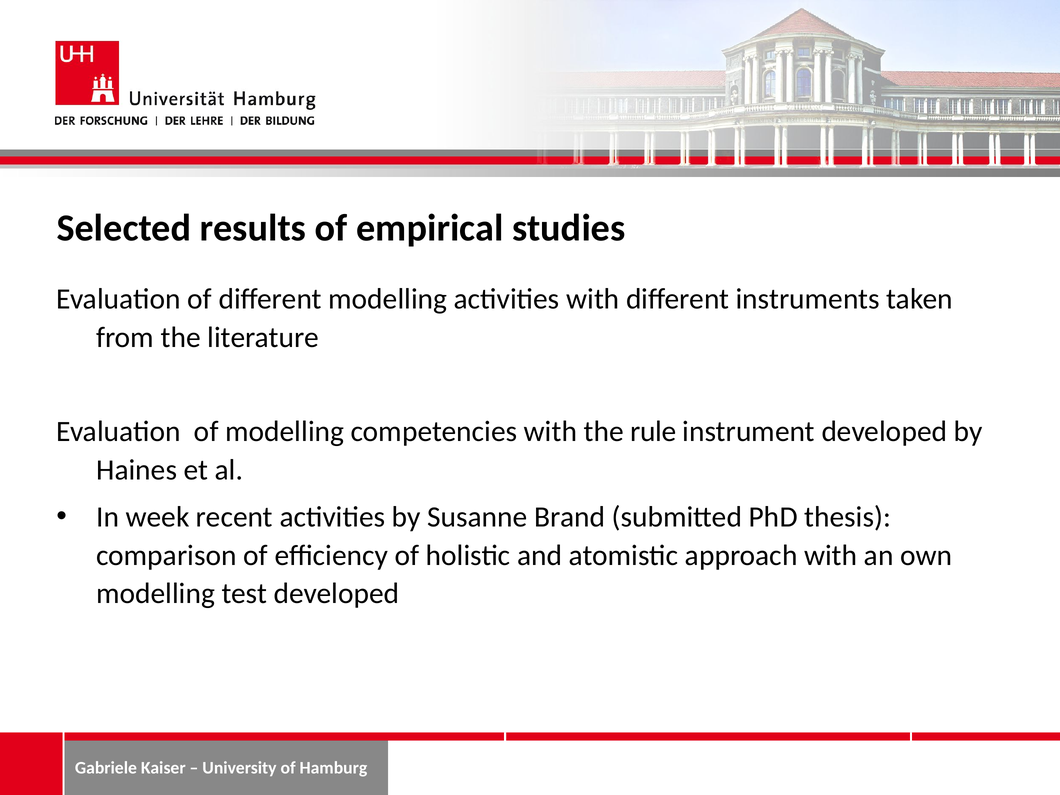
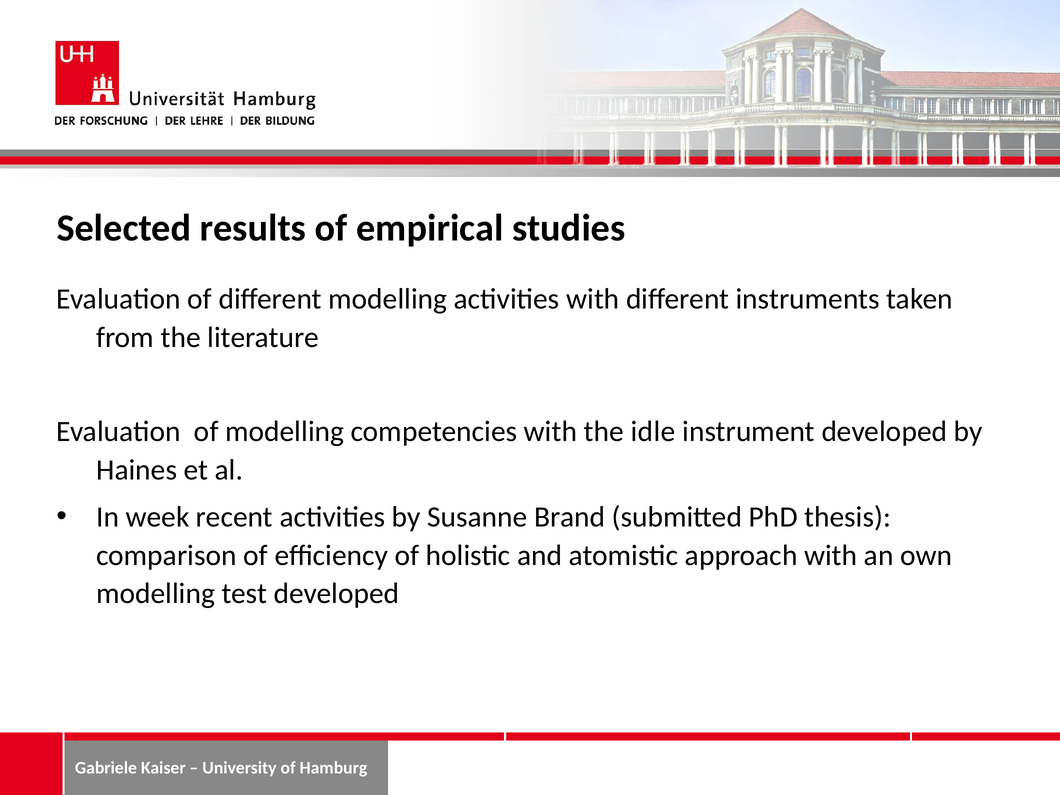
rule: rule -> idle (653, 432)
